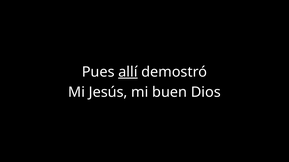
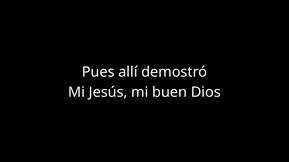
allí underline: present -> none (128, 72)
